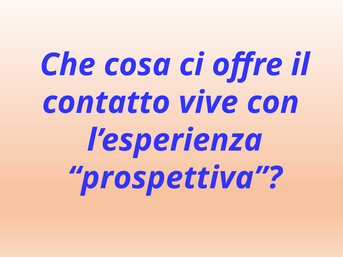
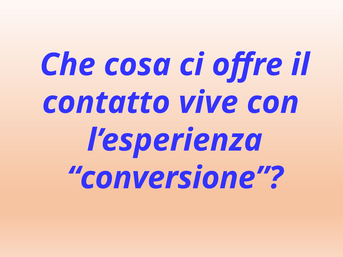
prospettiva: prospettiva -> conversione (175, 178)
